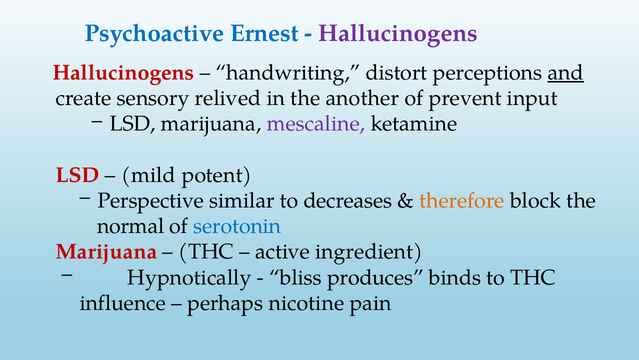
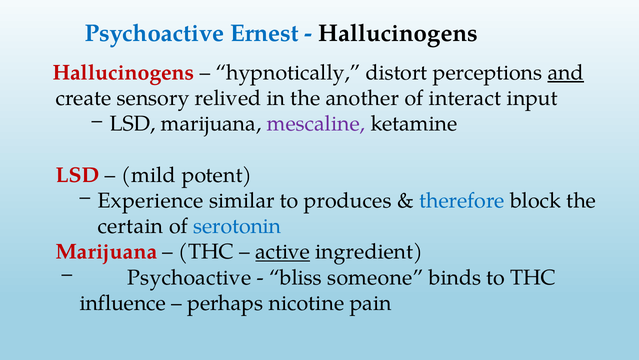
Hallucinogens colour: purple -> black (398, 33)
handwriting: handwriting -> hypnotically (288, 73)
prevent: prevent -> interact (465, 98)
Perspective: Perspective -> Experience (151, 200)
decreases: decreases -> produces (348, 200)
therefore colour: orange -> blue (462, 200)
normal: normal -> certain (131, 226)
active underline: none -> present (283, 252)
Hypnotically: Hypnotically -> Psychoactive (189, 277)
produces: produces -> someone (375, 277)
